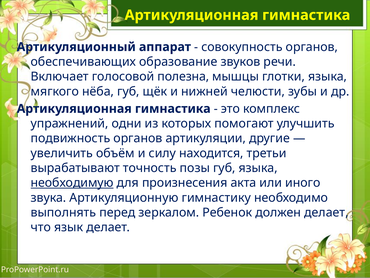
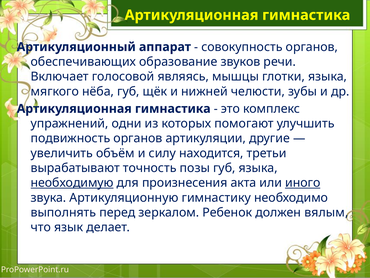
полезна: полезна -> являясь (183, 76)
иного underline: none -> present (303, 183)
должен делает: делает -> вялым (326, 212)
